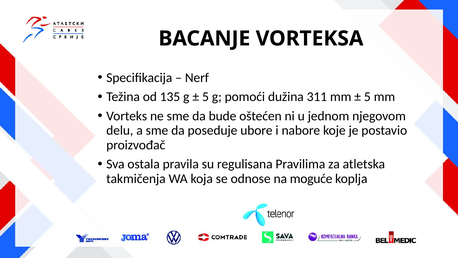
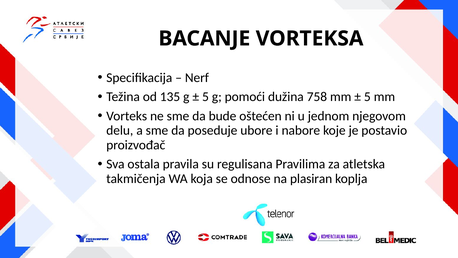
311: 311 -> 758 (317, 97)
moguće: moguće -> plasiran (311, 178)
